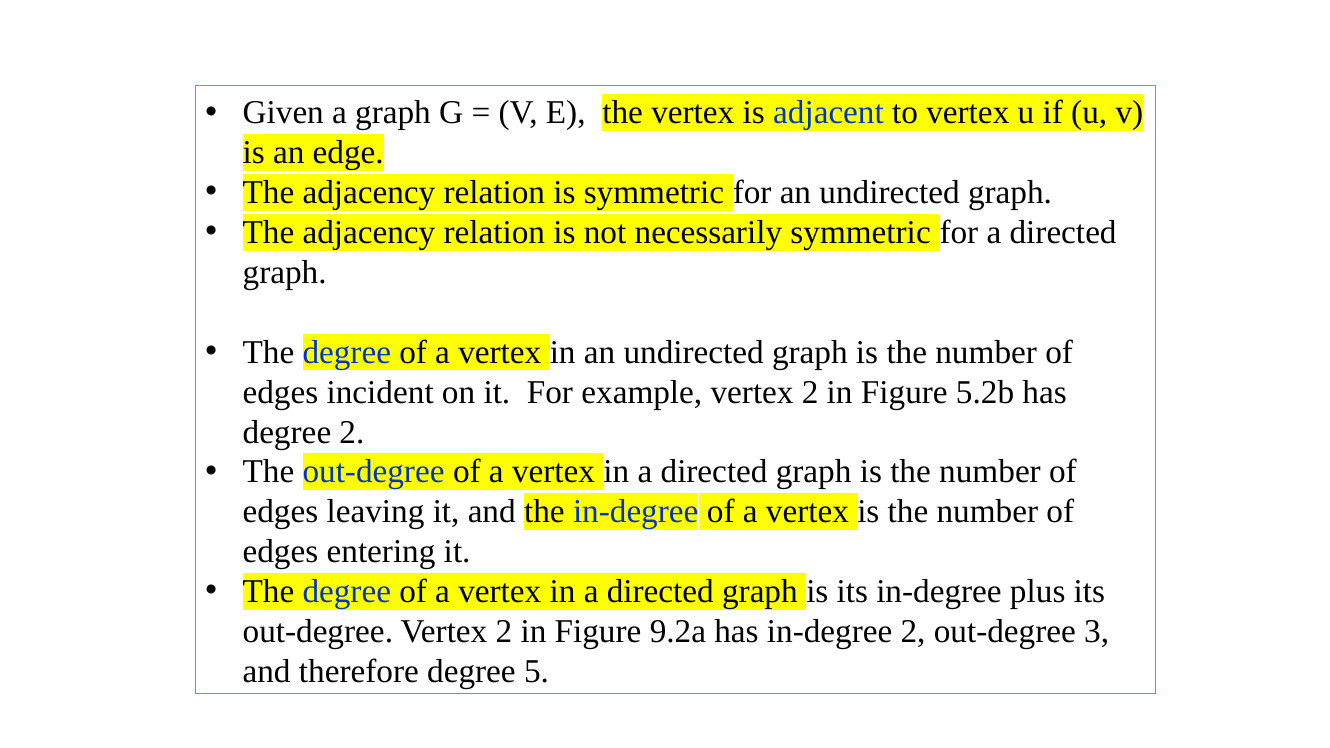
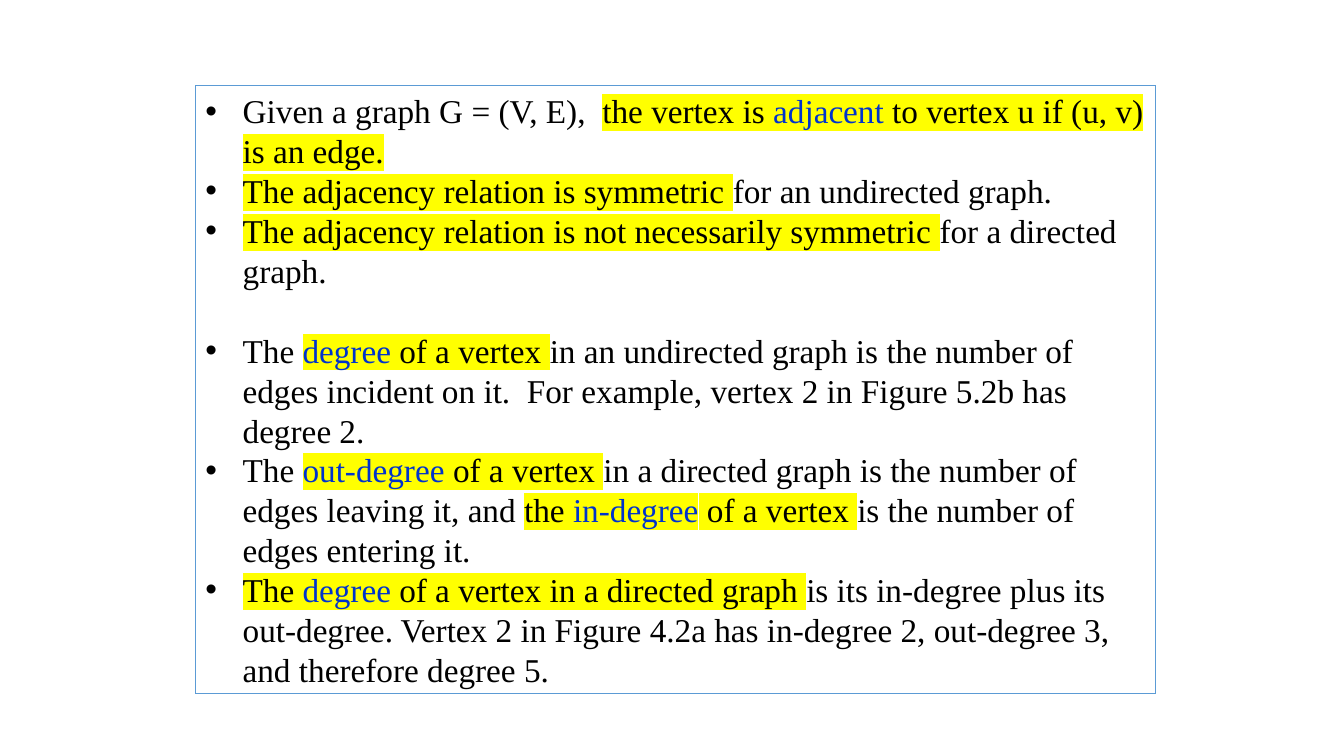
9.2a: 9.2a -> 4.2a (678, 632)
